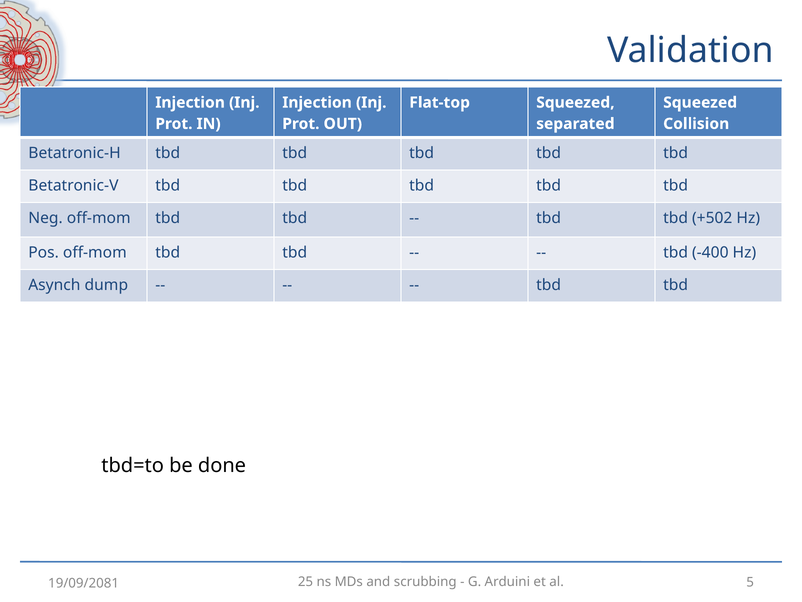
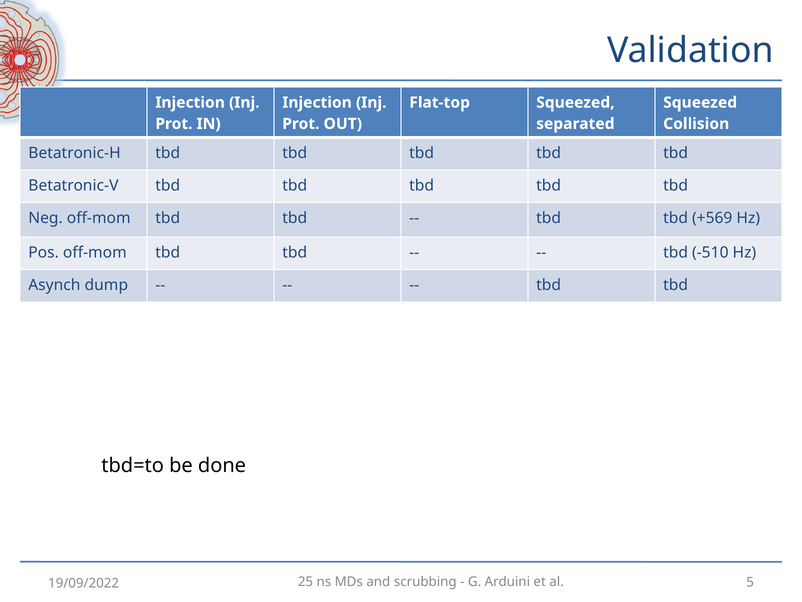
+502: +502 -> +569 (712, 218)
-400: -400 -> -510 (710, 252)
19/09/2081: 19/09/2081 -> 19/09/2022 (84, 583)
